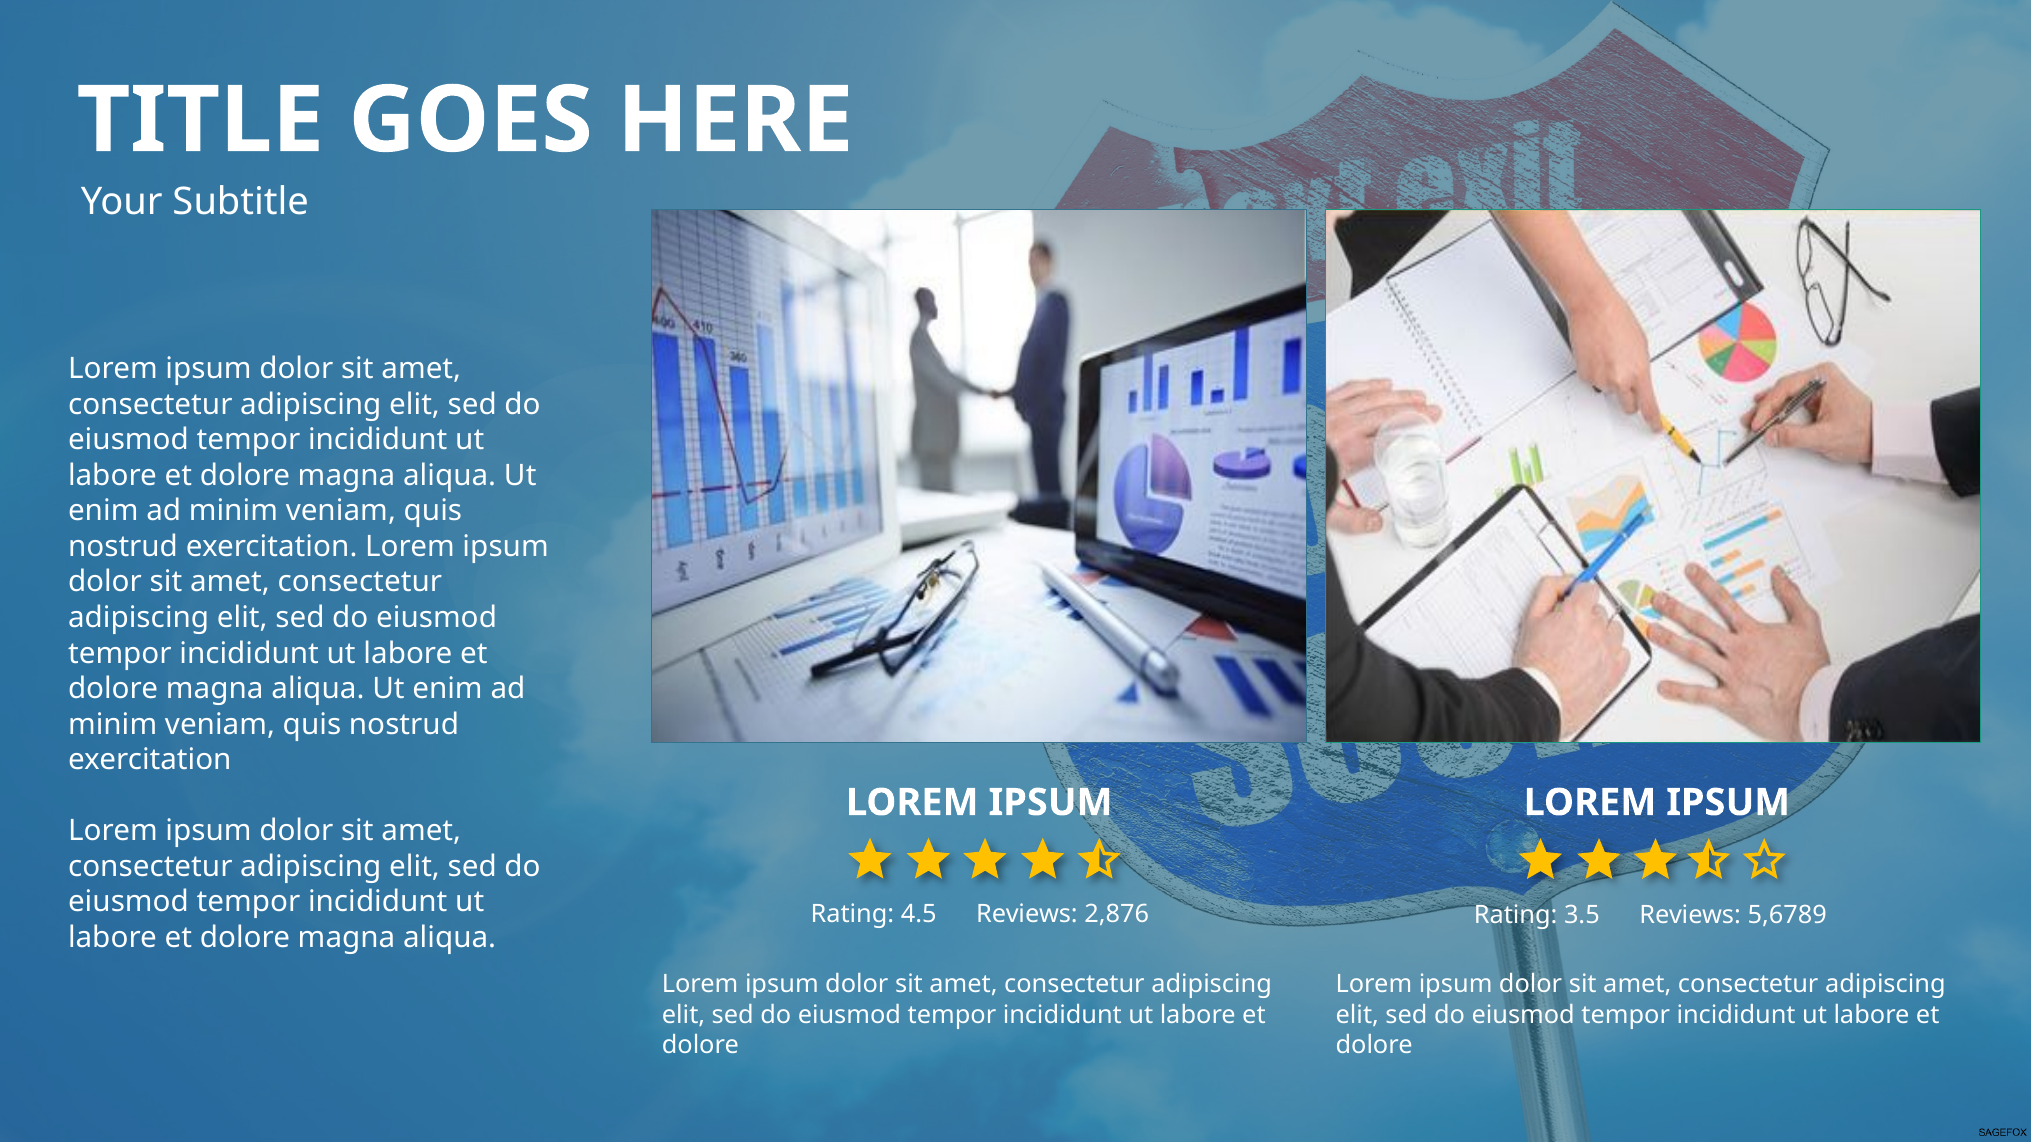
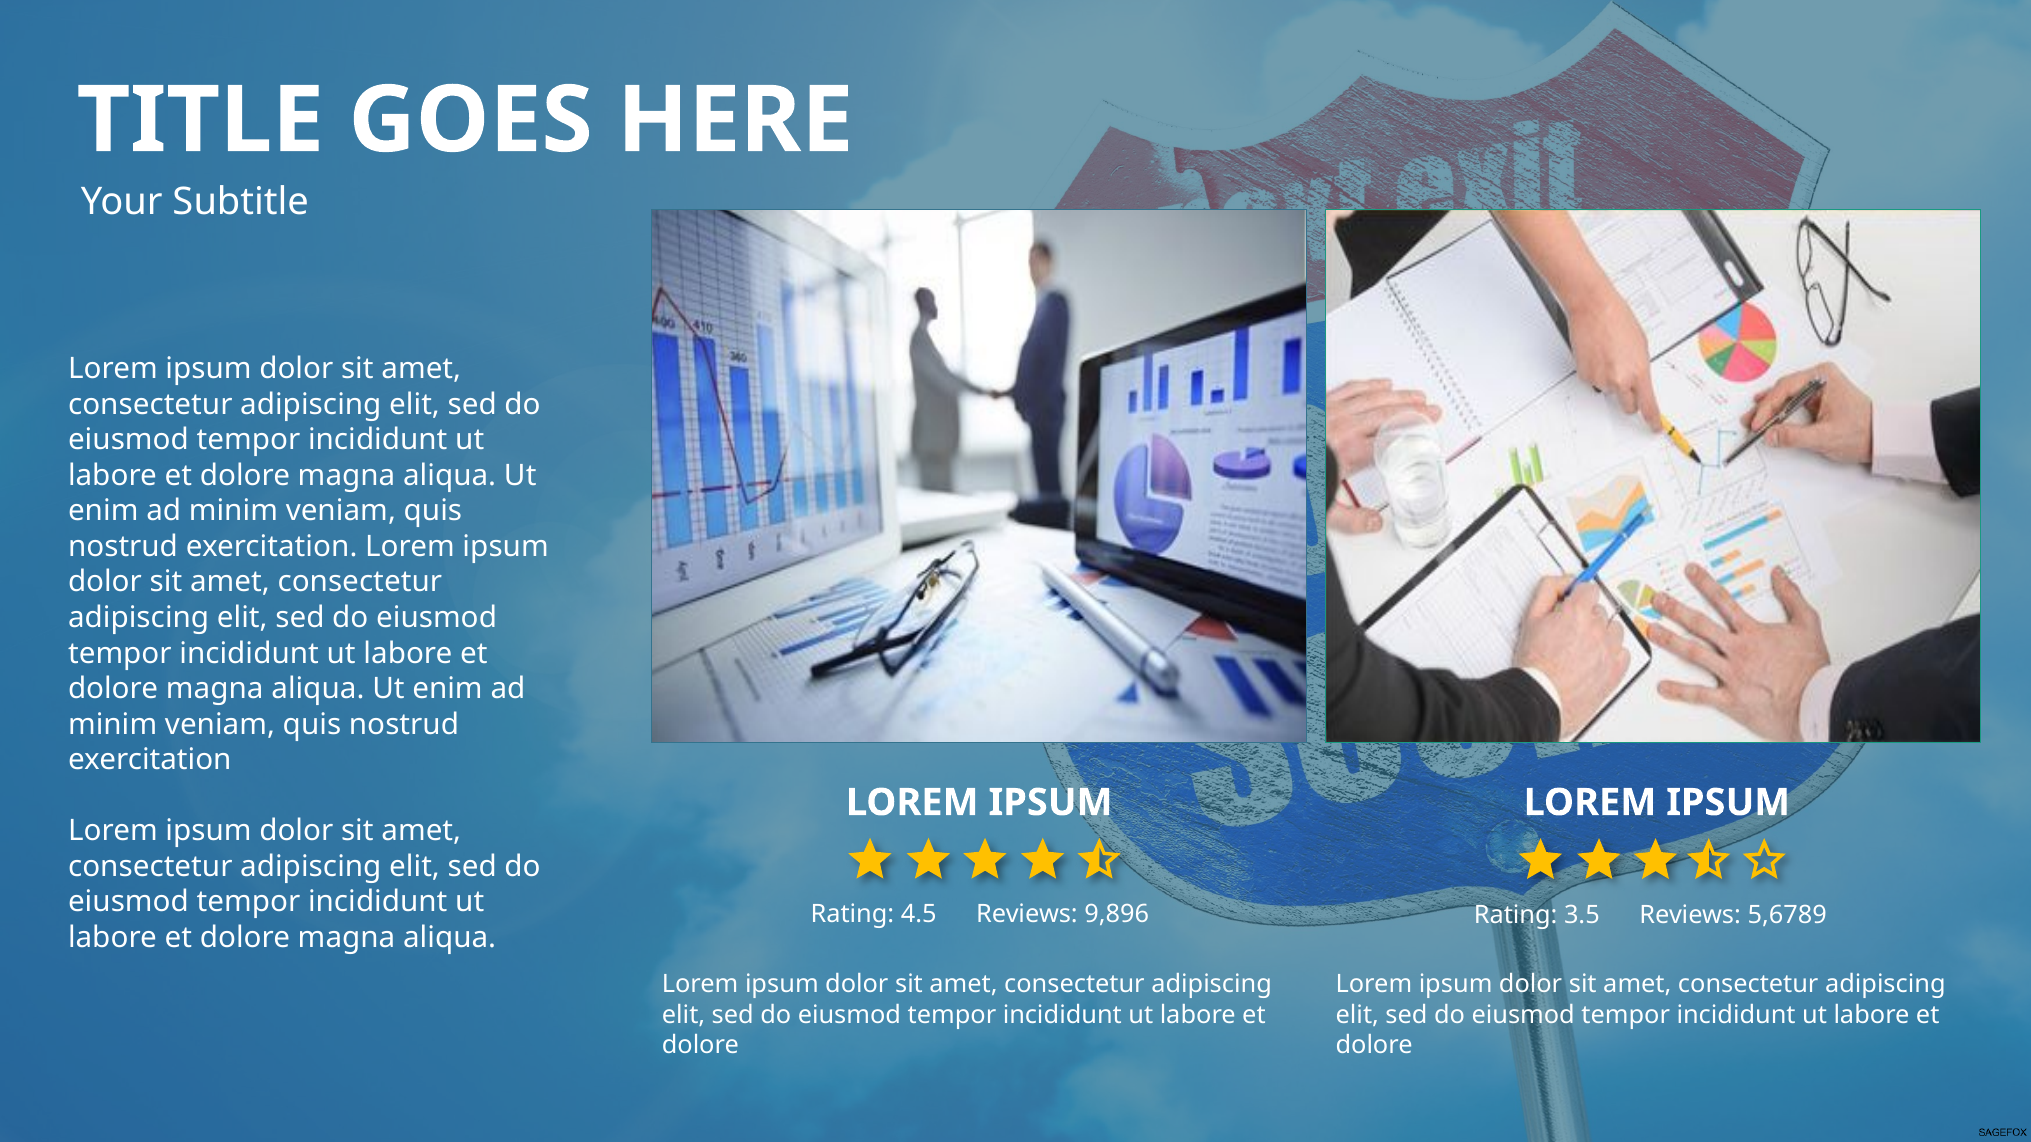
2,876: 2,876 -> 9,896 (1117, 915)
